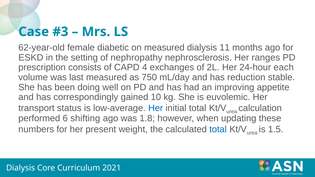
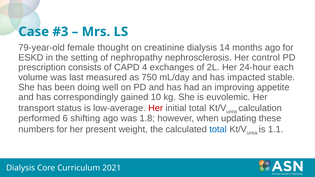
62-year-old: 62-year-old -> 79-year-old (42, 48)
diabetic: diabetic -> thought (113, 48)
on measured: measured -> creatinine (164, 48)
11: 11 -> 14 (225, 48)
ranges: ranges -> control (266, 58)
reduction: reduction -> impacted (246, 77)
Her colour: blue -> red (156, 108)
1.5: 1.5 -> 1.1 (276, 129)
